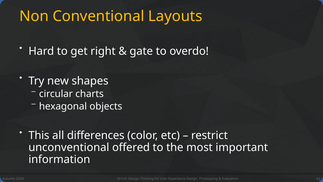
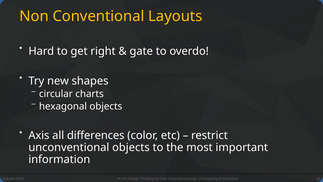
This: This -> Axis (39, 135)
unconventional offered: offered -> objects (131, 147)
